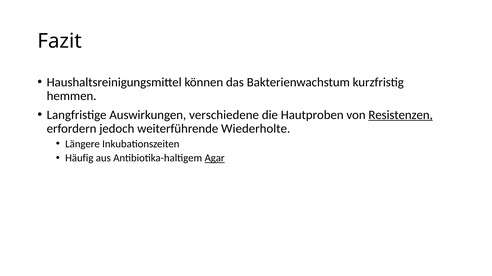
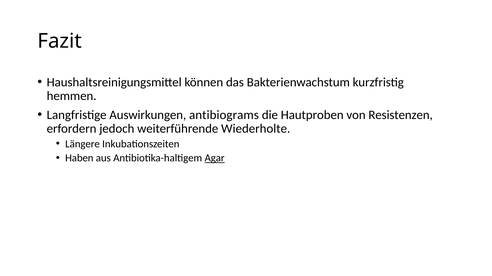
verschiedene: verschiedene -> antibiograms (224, 115)
Resistenzen underline: present -> none (401, 115)
Häufig: Häufig -> Haben (79, 158)
